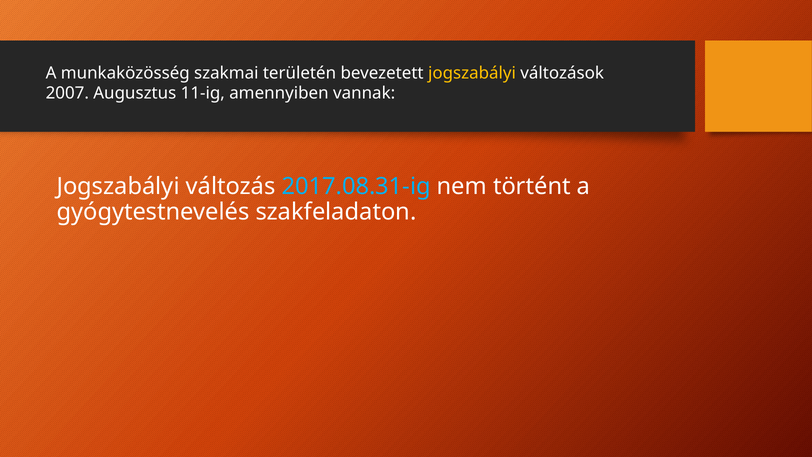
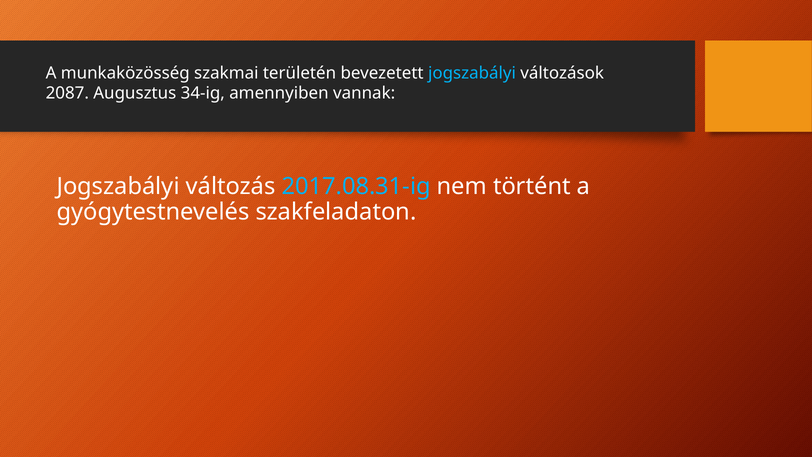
jogszabályi colour: yellow -> light blue (472, 73)
2007: 2007 -> 2087 (67, 93)
11-ig: 11-ig -> 34-ig (203, 93)
